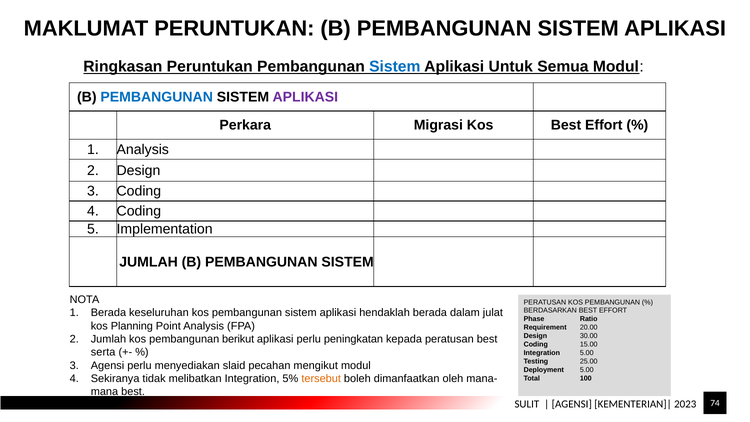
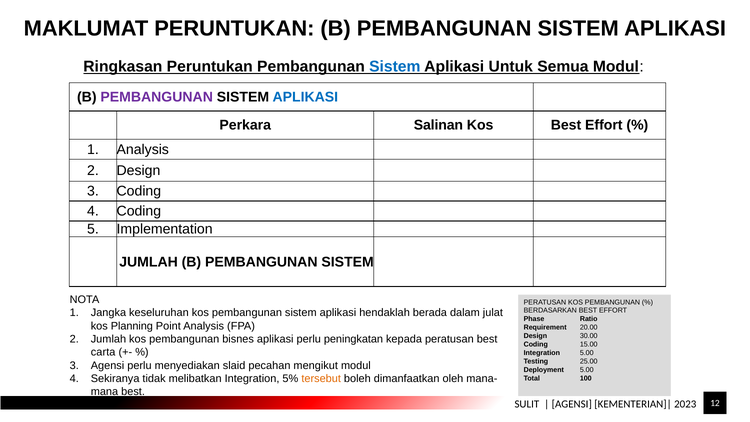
PEMBANGUNAN colour: blue -> purple (157, 97)
APLIKASI colour: purple -> blue (305, 97)
Migrasi: Migrasi -> Salinan (438, 125)
1 Berada: Berada -> Jangka (108, 313)
berikut: berikut -> bisnes (238, 339)
serta: serta -> carta (103, 352)
74: 74 -> 12 (715, 403)
